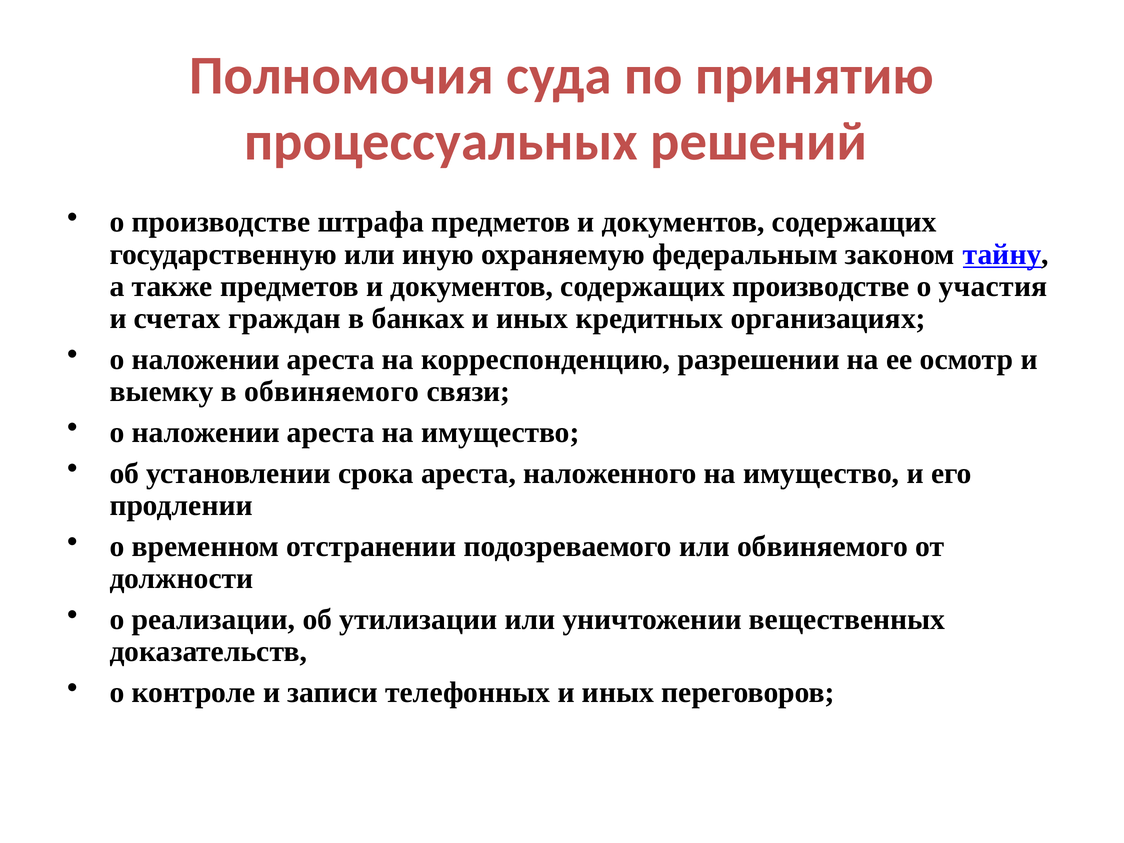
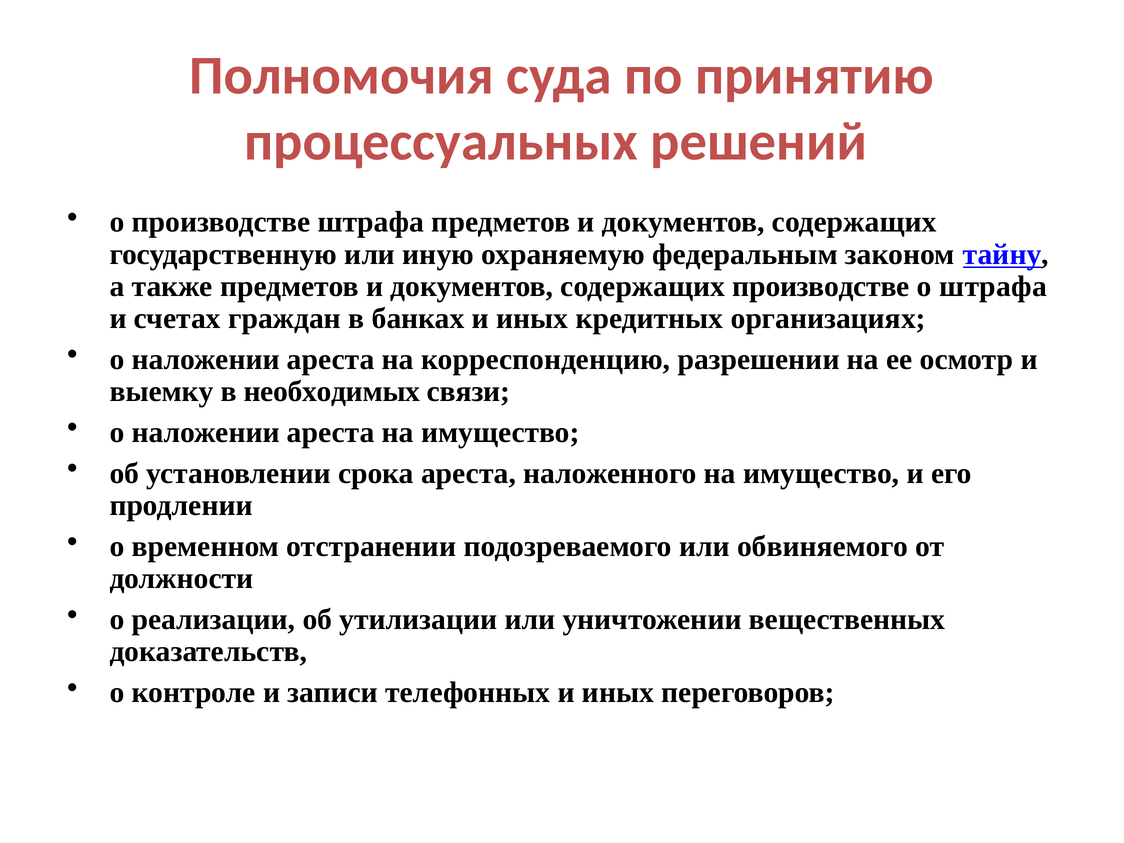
о участия: участия -> штрафа (993, 286)
в обвиняемого: обвиняемого -> необходимых (332, 391)
